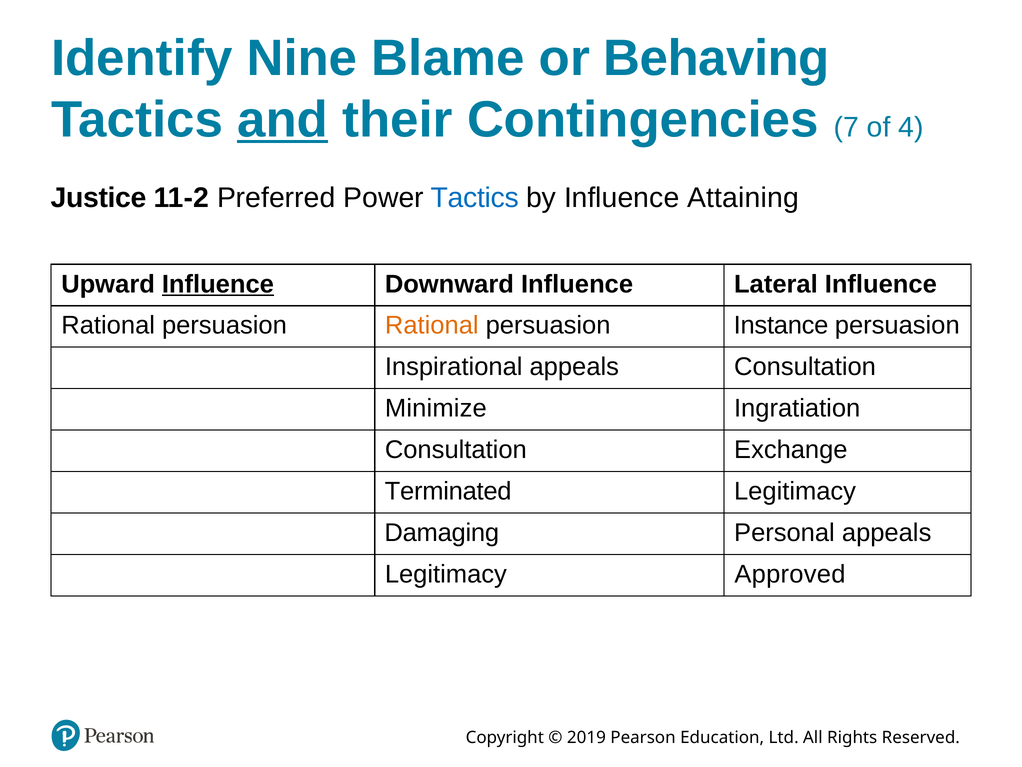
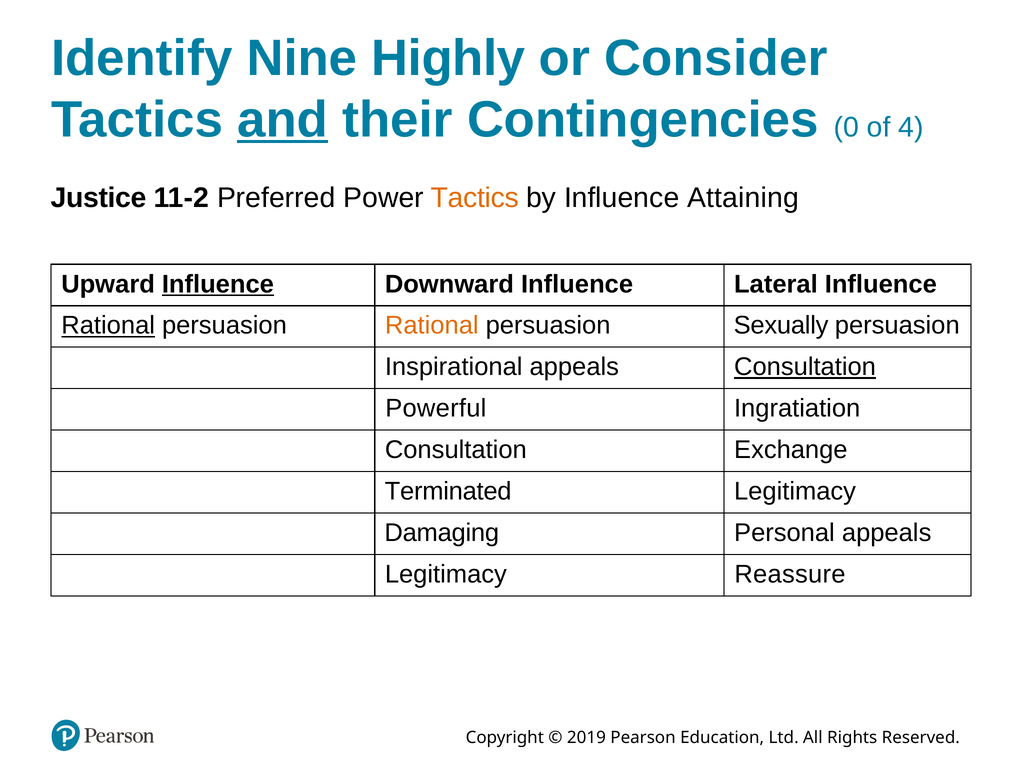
Blame: Blame -> Highly (448, 58)
Behaving: Behaving -> Consider (716, 58)
7: 7 -> 0 (846, 127)
Tactics colour: blue -> orange (475, 198)
Rational underline: none -> present (108, 325)
Instance: Instance -> Sexually (781, 325)
Consultation underline: none -> present (805, 367)
Minimize: Minimize -> Powerful (436, 408)
Approved: Approved -> Reassure (790, 574)
